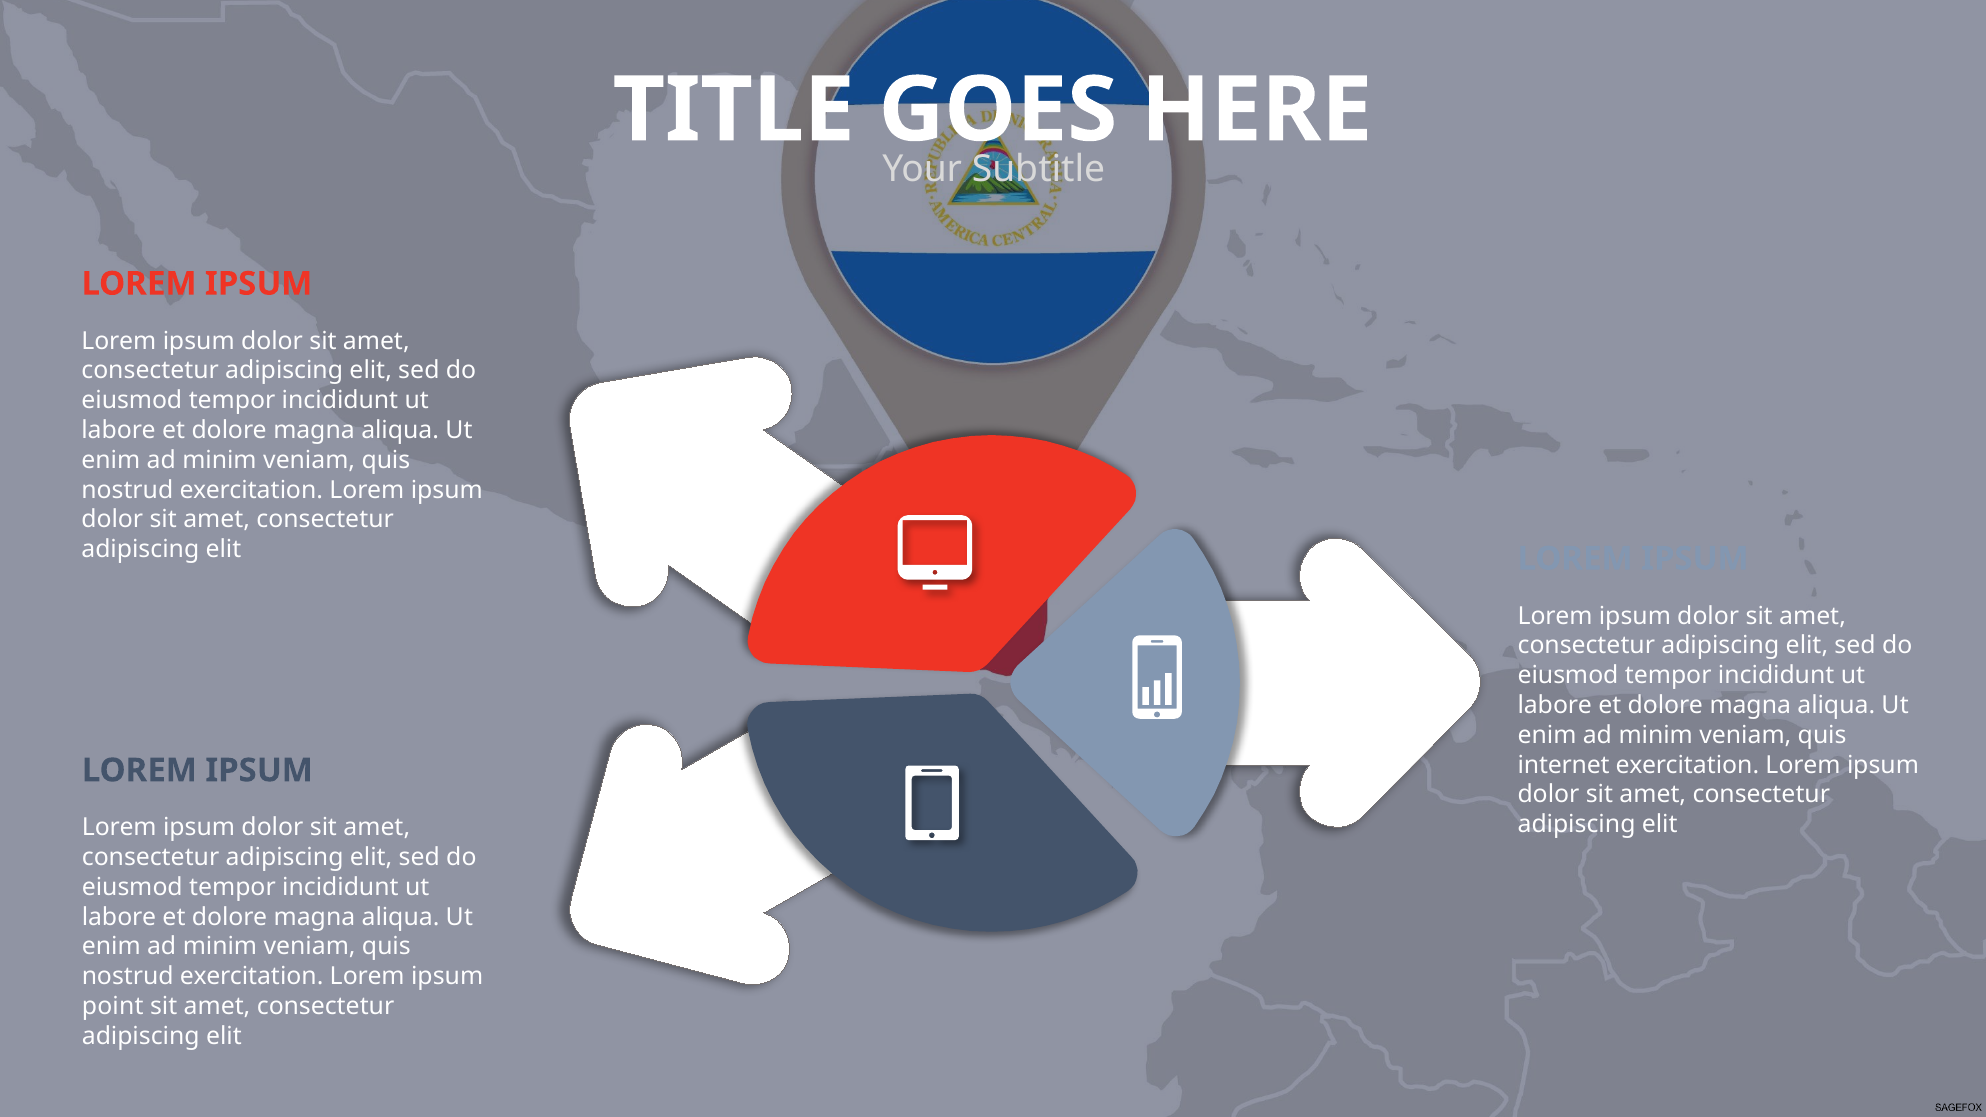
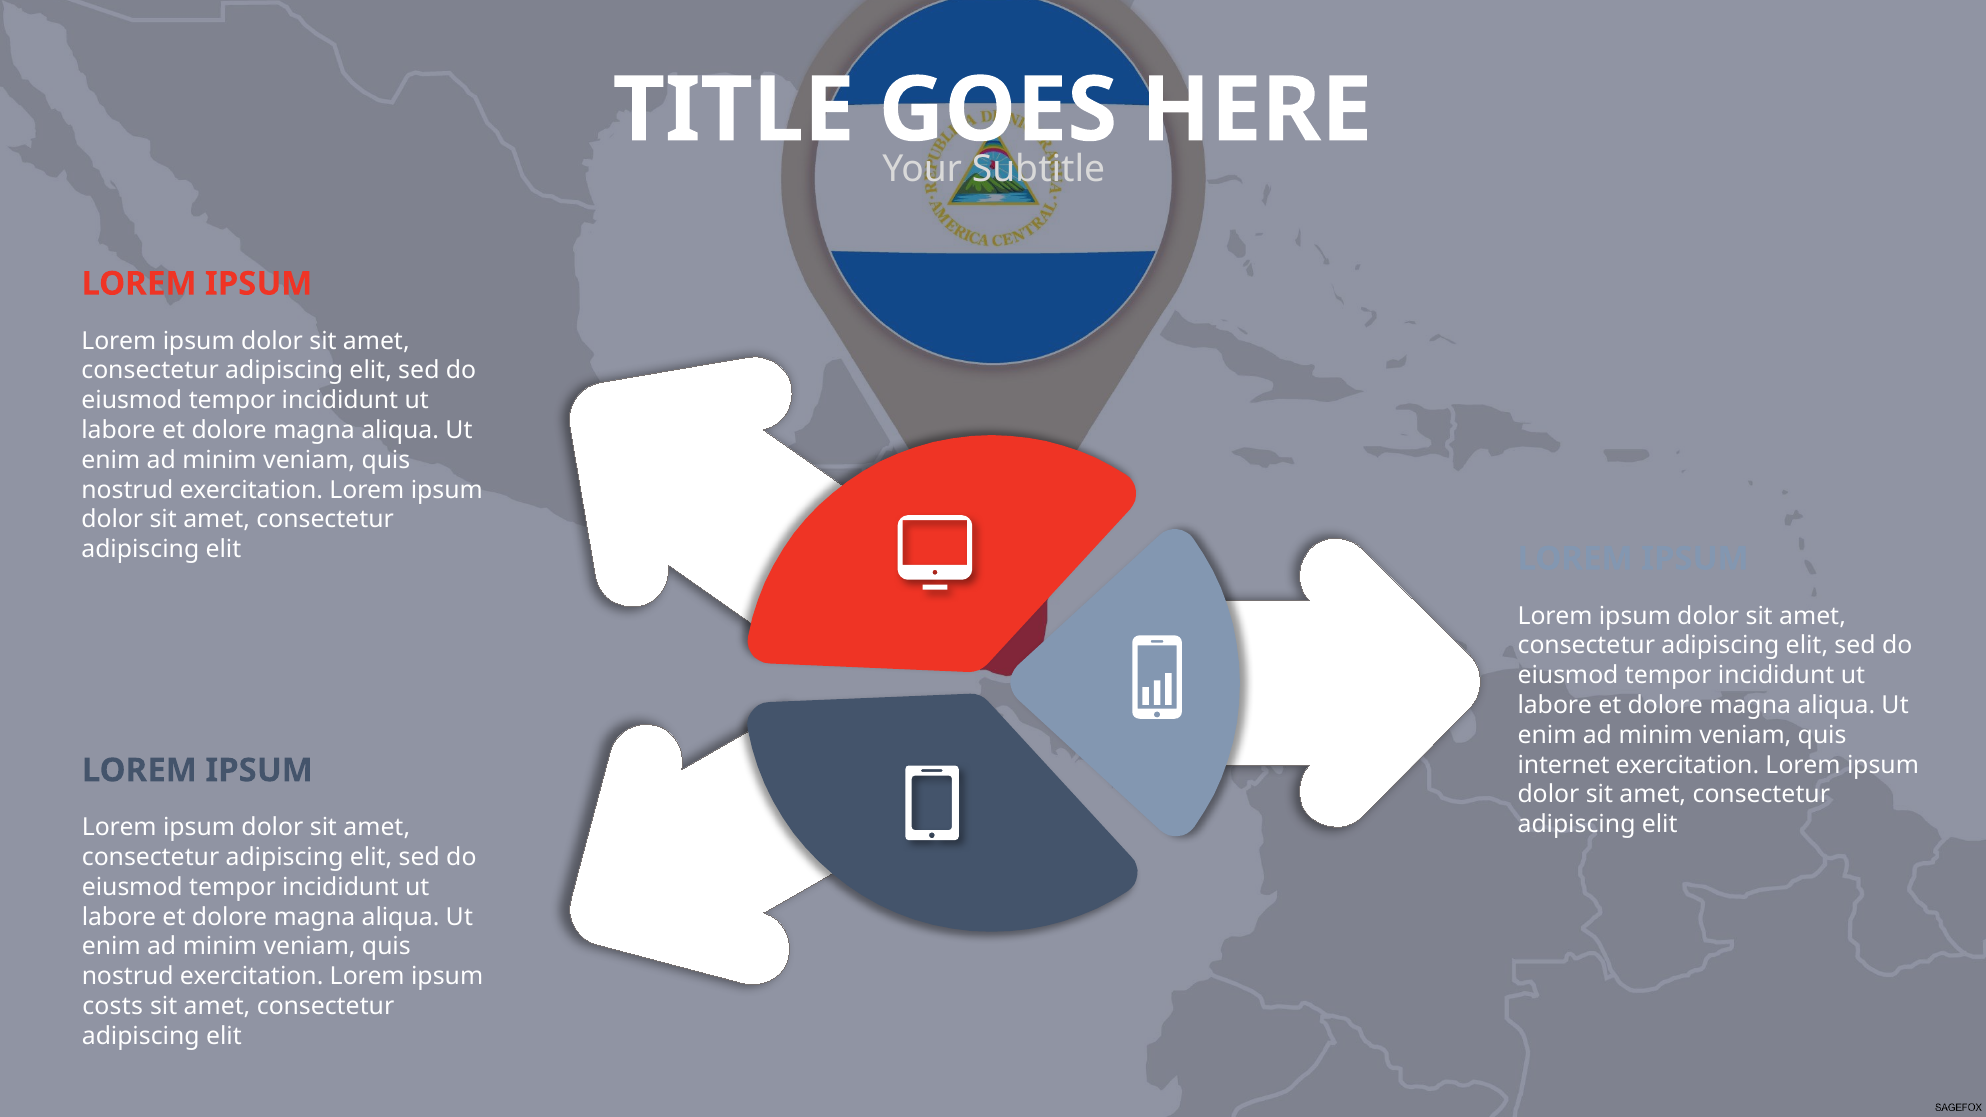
point: point -> costs (113, 1006)
